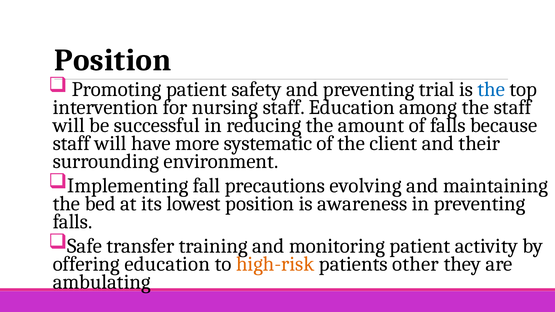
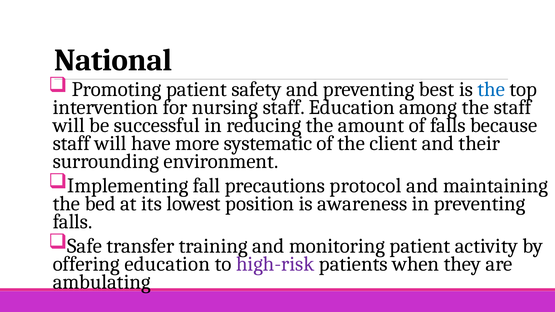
Position: Position -> National (113, 60)
trial: trial -> best (437, 89)
evolving: evolving -> protocol (365, 186)
high-risk colour: orange -> purple (275, 264)
other: other -> when (416, 264)
